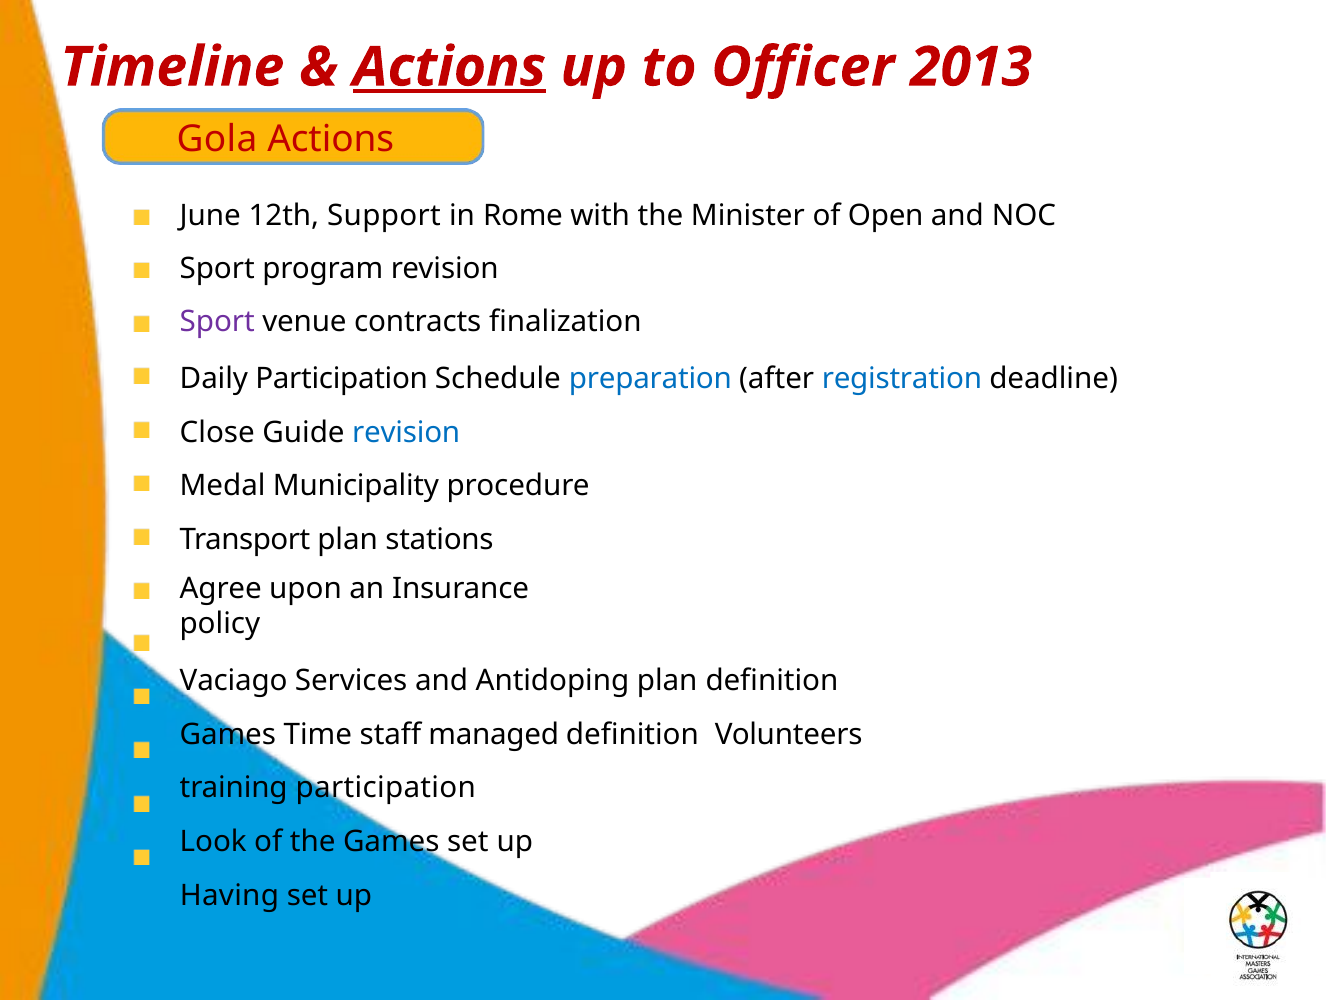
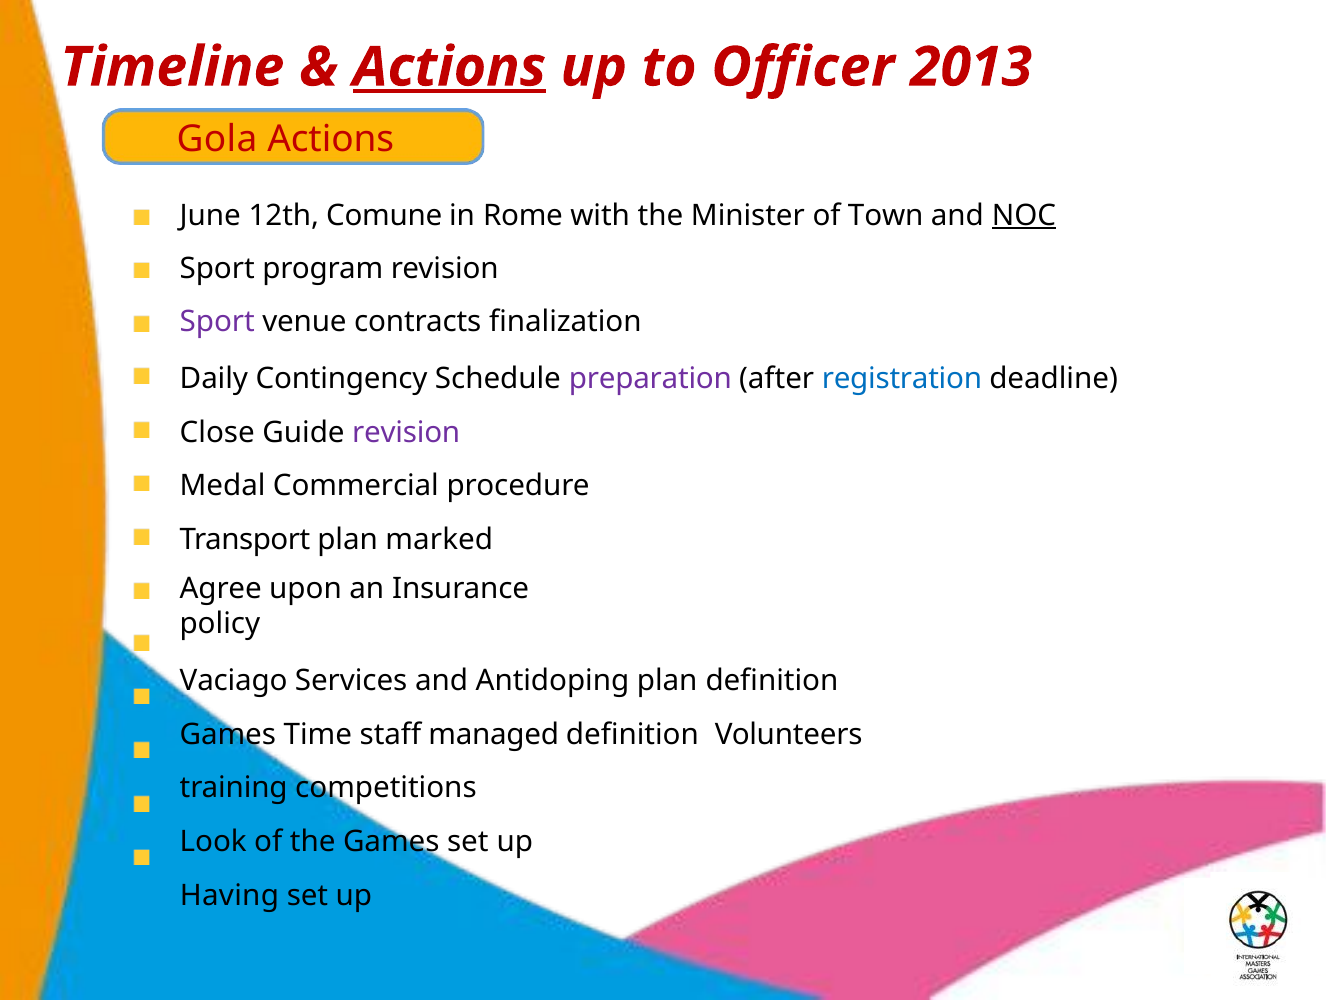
Support: Support -> Comune (384, 215)
Open: Open -> Town (886, 215)
NOC underline: none -> present (1024, 215)
Daily Participation: Participation -> Contingency (342, 378)
preparation colour: blue -> purple (650, 378)
revision colour: blue -> purple (406, 432)
Municipality: Municipality -> Commercial (356, 486)
stations: stations -> marked (439, 540)
training participation: participation -> competitions (386, 788)
